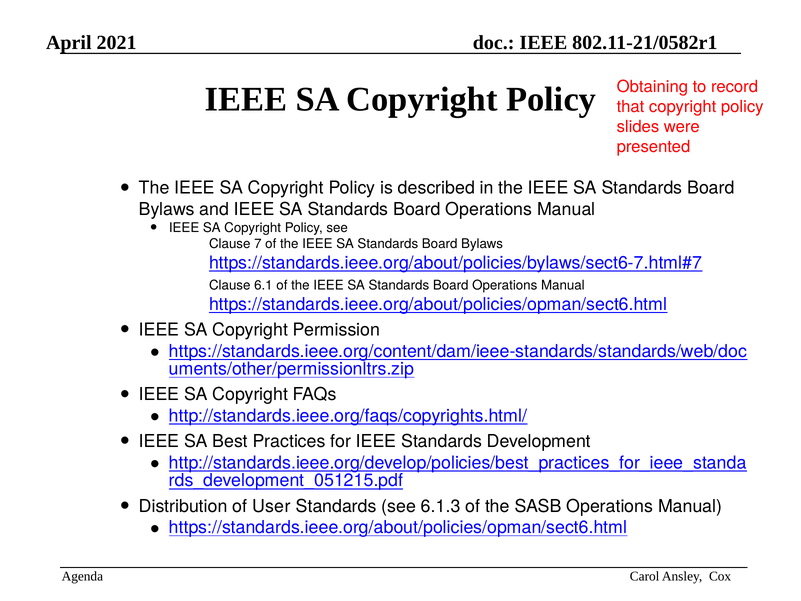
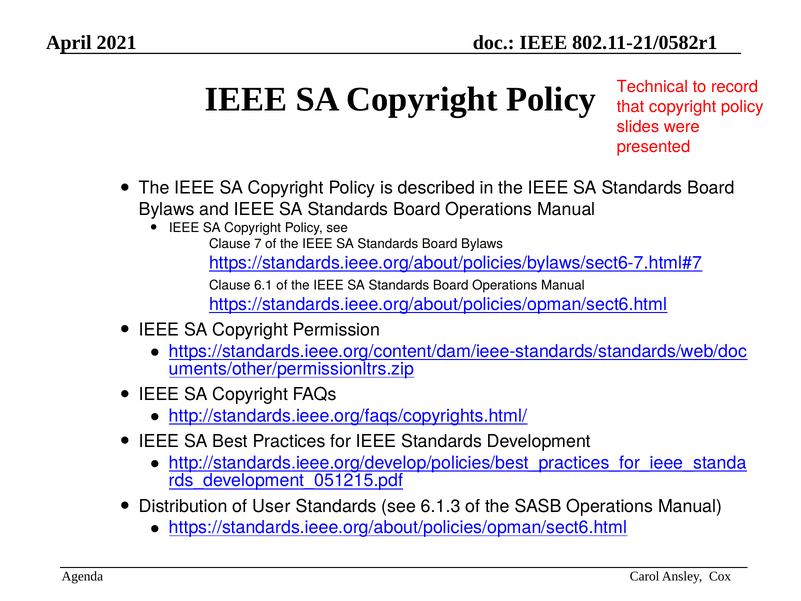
Obtaining: Obtaining -> Technical (652, 87)
